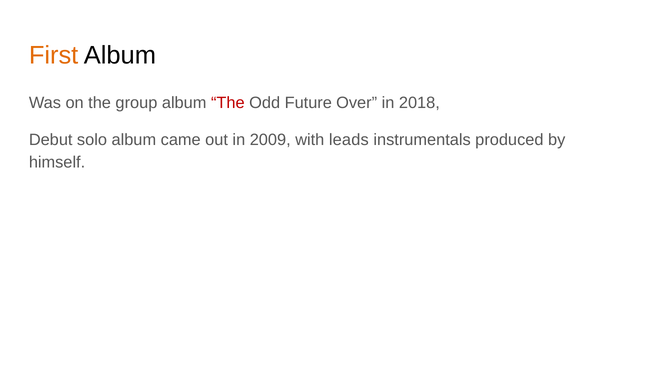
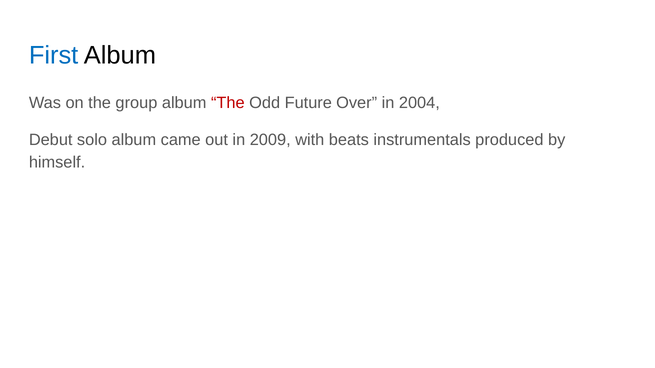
First colour: orange -> blue (54, 55)
2018: 2018 -> 2004 (419, 103)
leads: leads -> beats (349, 140)
